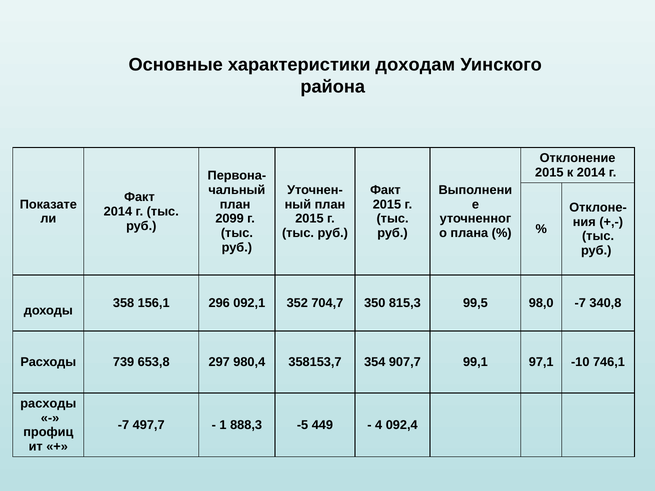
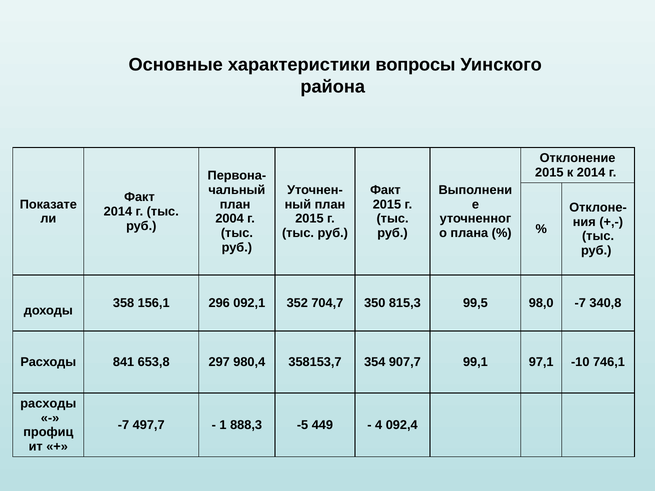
доходам: доходам -> вопросы (415, 65)
2099: 2099 -> 2004 (230, 219)
739: 739 -> 841 (124, 362)
